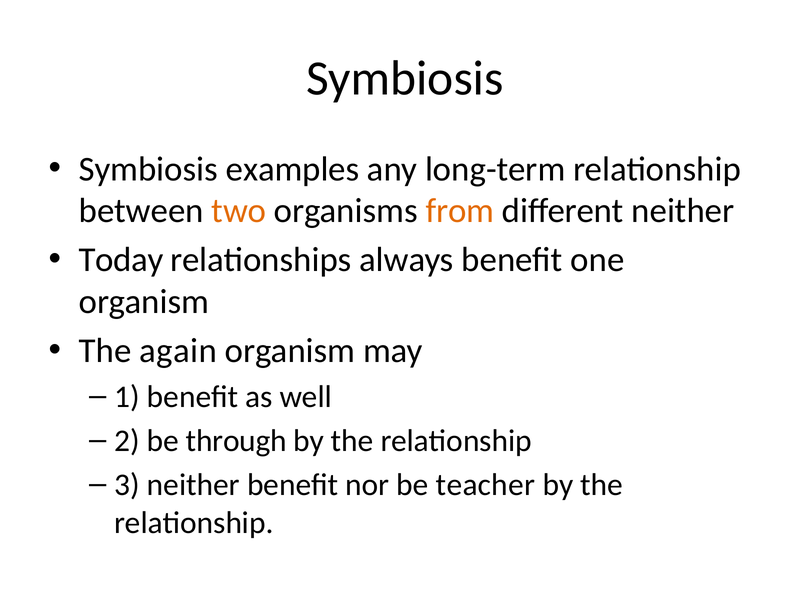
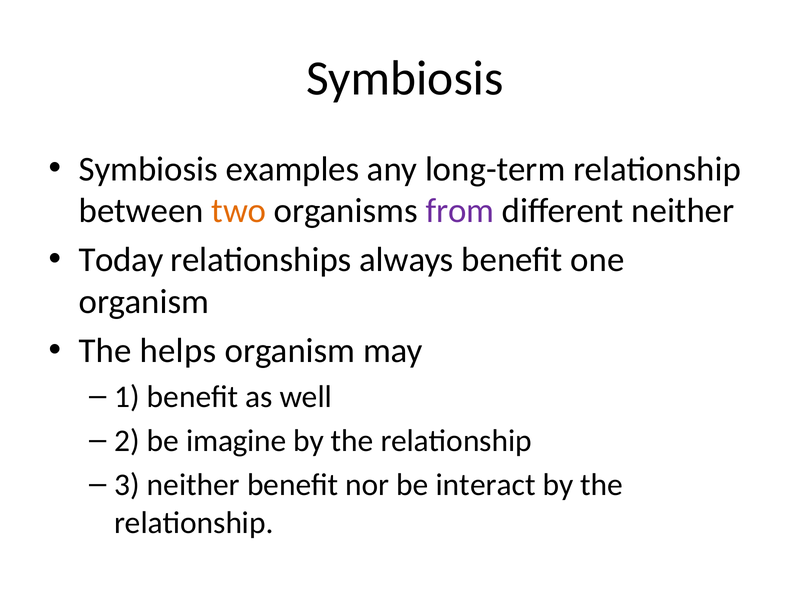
from colour: orange -> purple (460, 211)
again: again -> helps (178, 351)
through: through -> imagine (236, 441)
teacher: teacher -> interact (486, 485)
